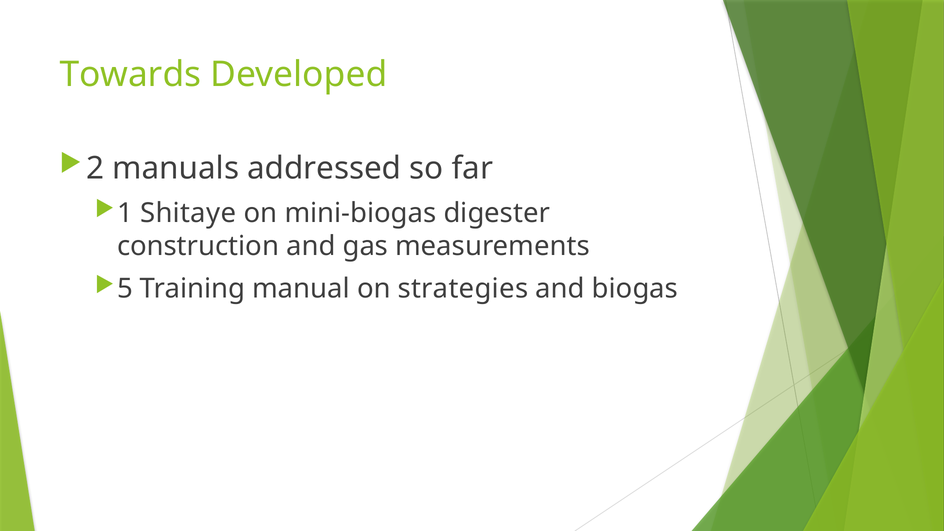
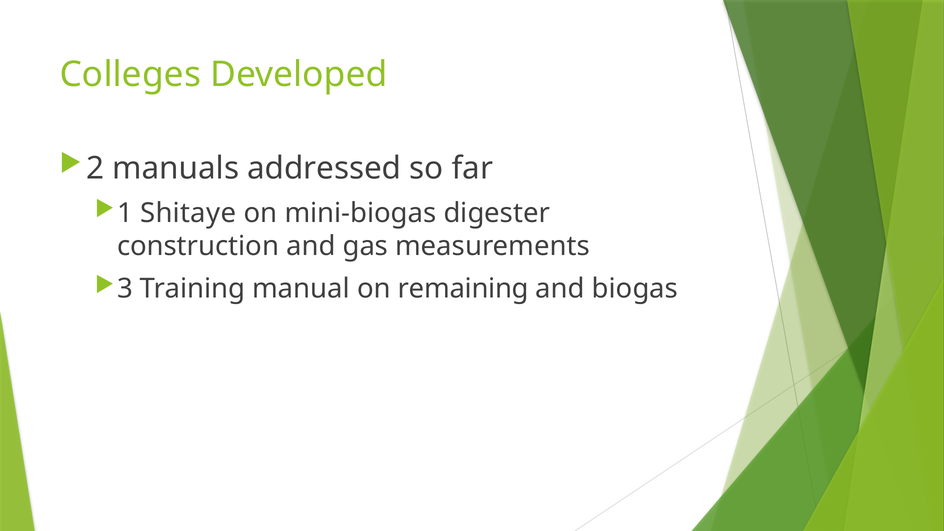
Towards: Towards -> Colleges (130, 74)
5: 5 -> 3 (125, 289)
strategies: strategies -> remaining (463, 289)
